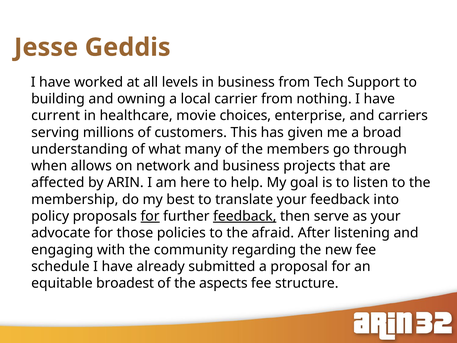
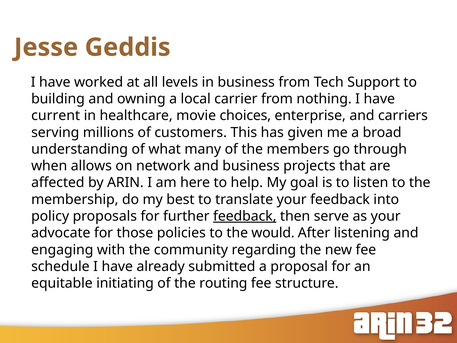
for underline: present -> none (150, 216)
afraid: afraid -> would (273, 233)
broadest: broadest -> initiating (125, 283)
aspects: aspects -> routing (223, 283)
